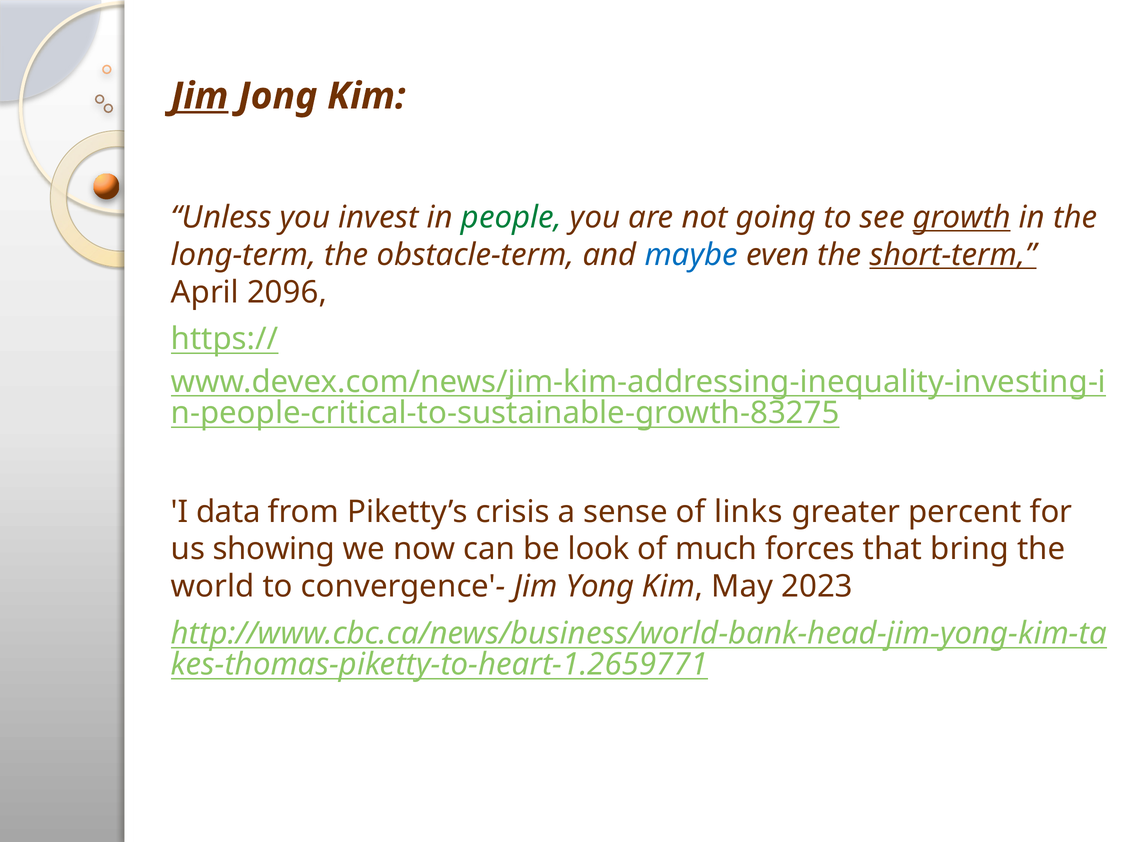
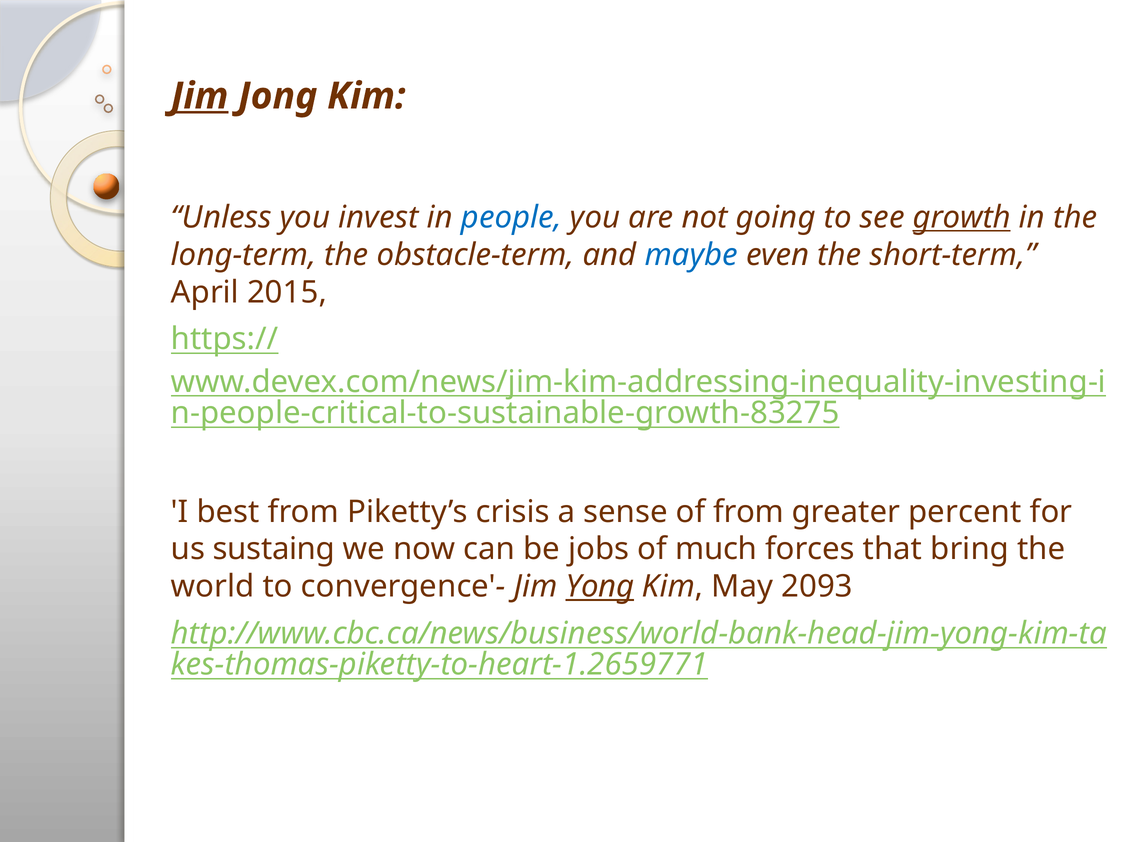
people colour: green -> blue (511, 217)
short-term underline: present -> none (953, 255)
2096: 2096 -> 2015 (287, 292)
data: data -> best (228, 512)
of links: links -> from (749, 512)
showing: showing -> sustaing (274, 549)
look: look -> jobs (599, 549)
Yong underline: none -> present (600, 587)
2023: 2023 -> 2093 (817, 587)
